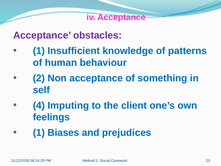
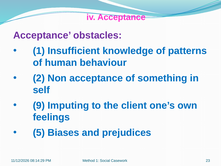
4: 4 -> 9 (39, 105)
1: 1 -> 5 (39, 133)
